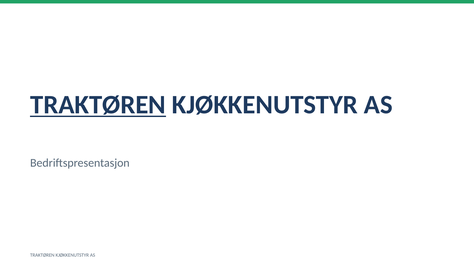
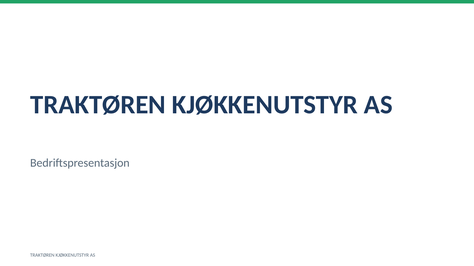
TRAKTØREN underline: present -> none (98, 105)
